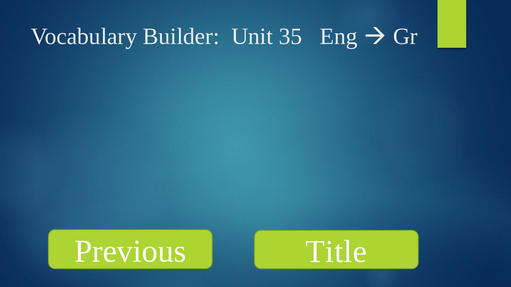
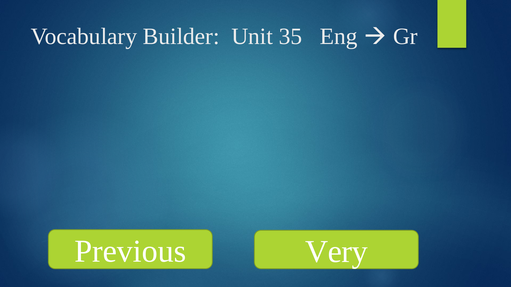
Title: Title -> Very (336, 252)
